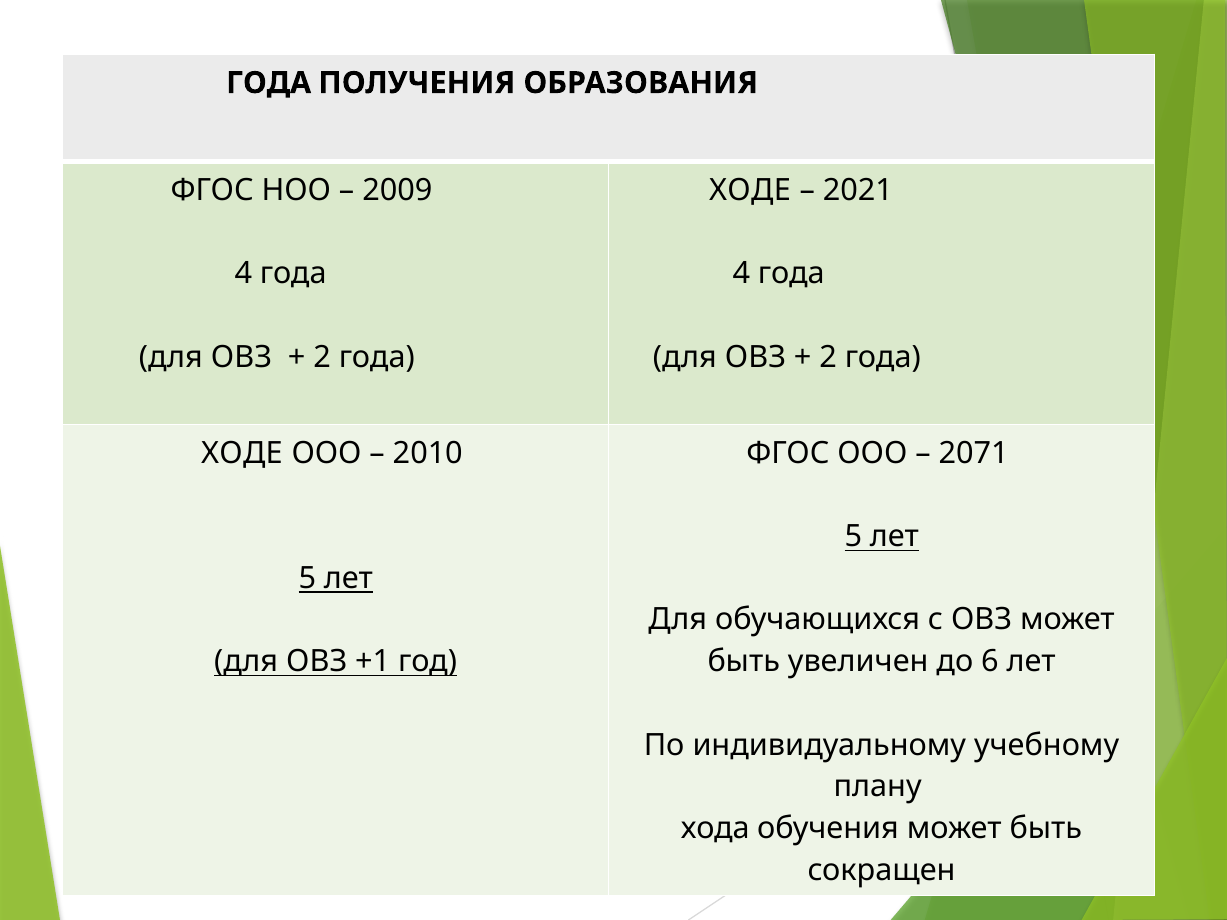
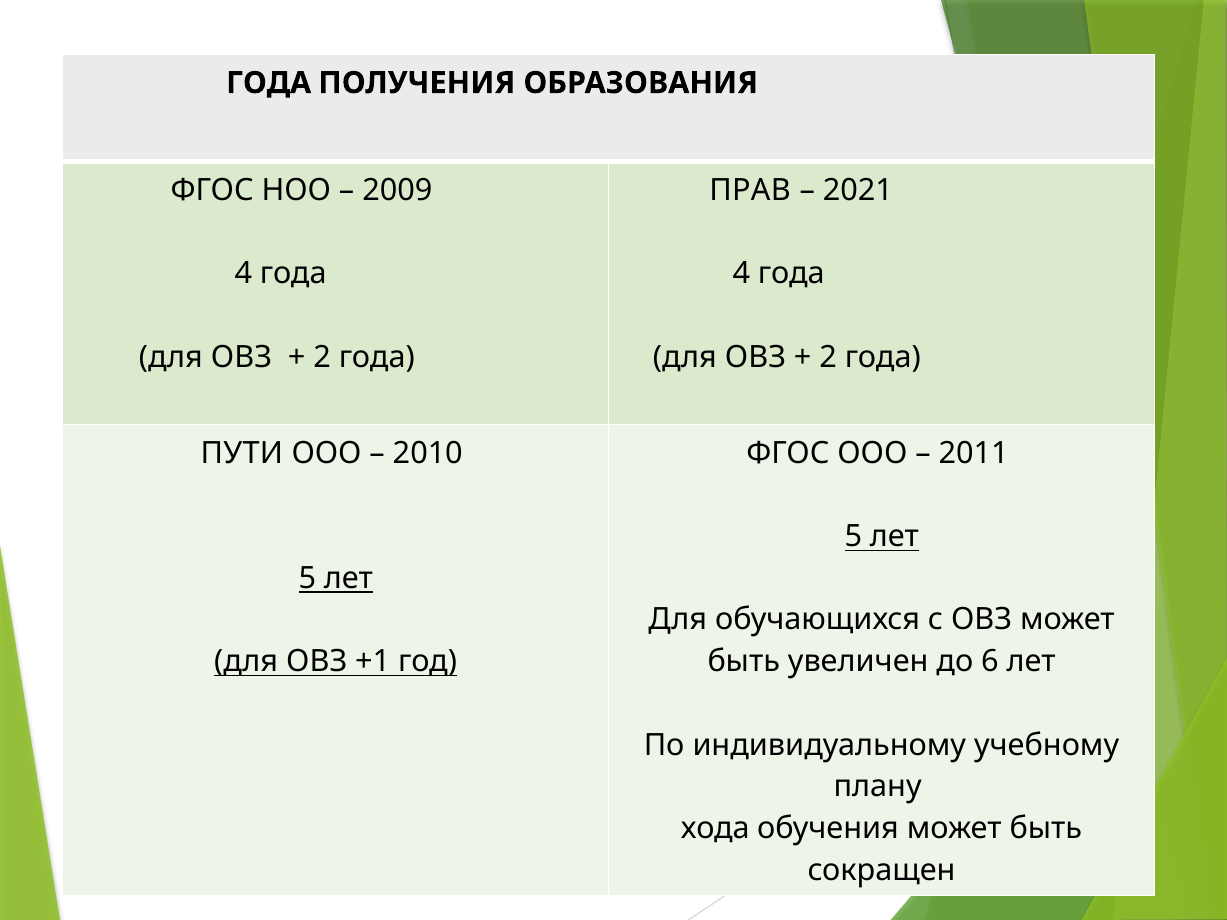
ХОДЕ: ХОДЕ -> ПРАВ (750, 190)
ХОДЕ: ХОДЕ -> ПУТИ (242, 453)
2071: 2071 -> 2011 (974, 453)
